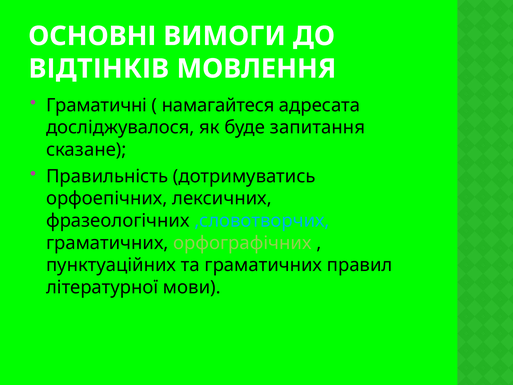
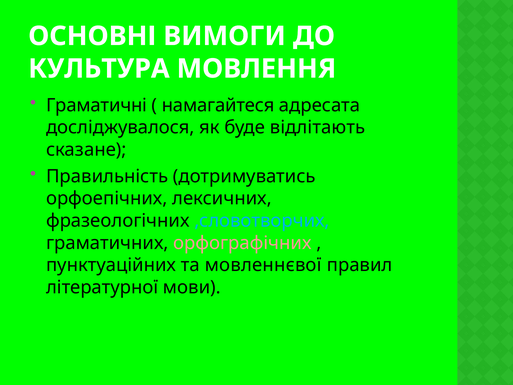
ВІДТІНКІВ: ВІДТІНКІВ -> КУЛЬТУРА (99, 69)
запитання: запитання -> відлітають (317, 127)
орфографічних colour: light green -> pink (242, 243)
та граматичних: граматичних -> мовленнєвої (263, 265)
